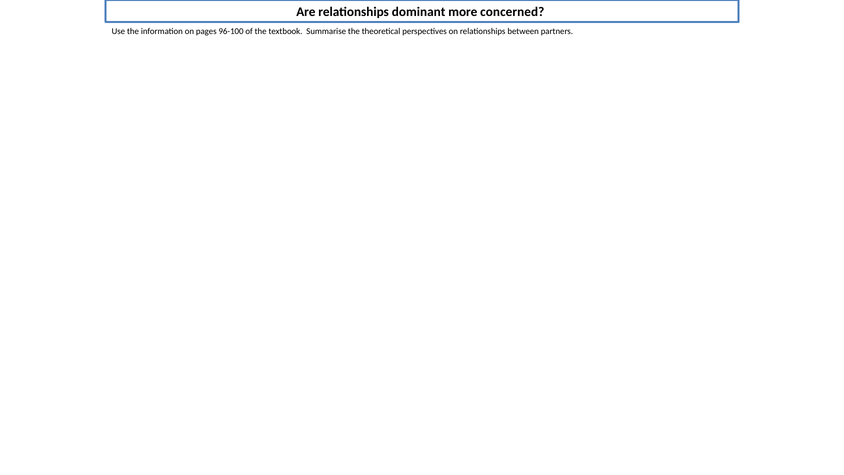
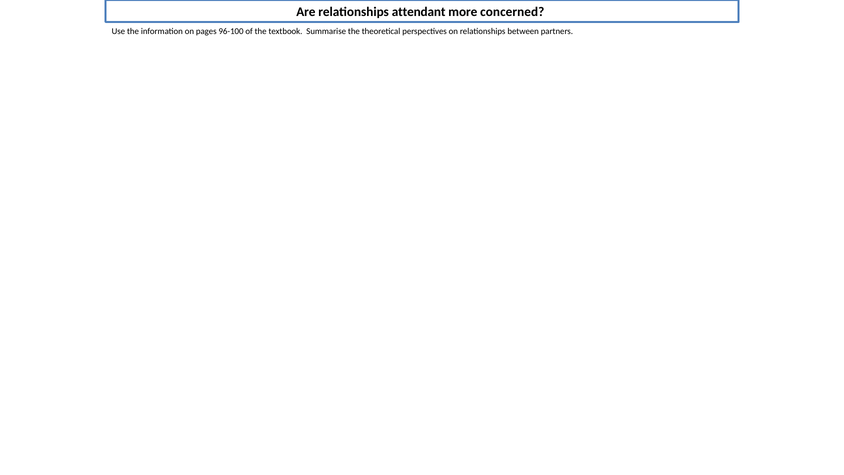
dominant: dominant -> attendant (419, 12)
